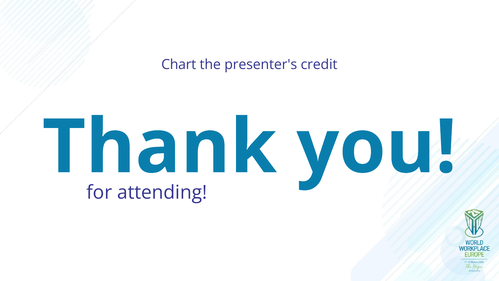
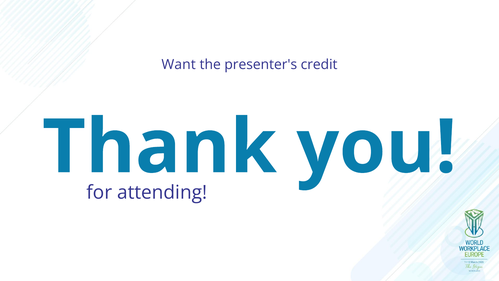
Chart: Chart -> Want (179, 65)
